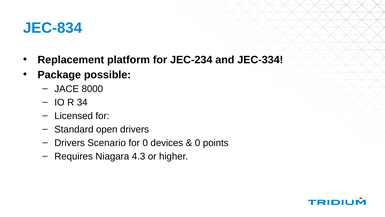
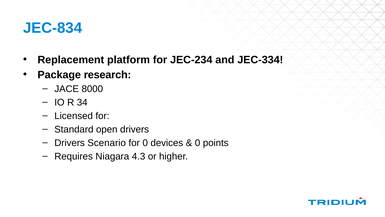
possible: possible -> research (107, 75)
